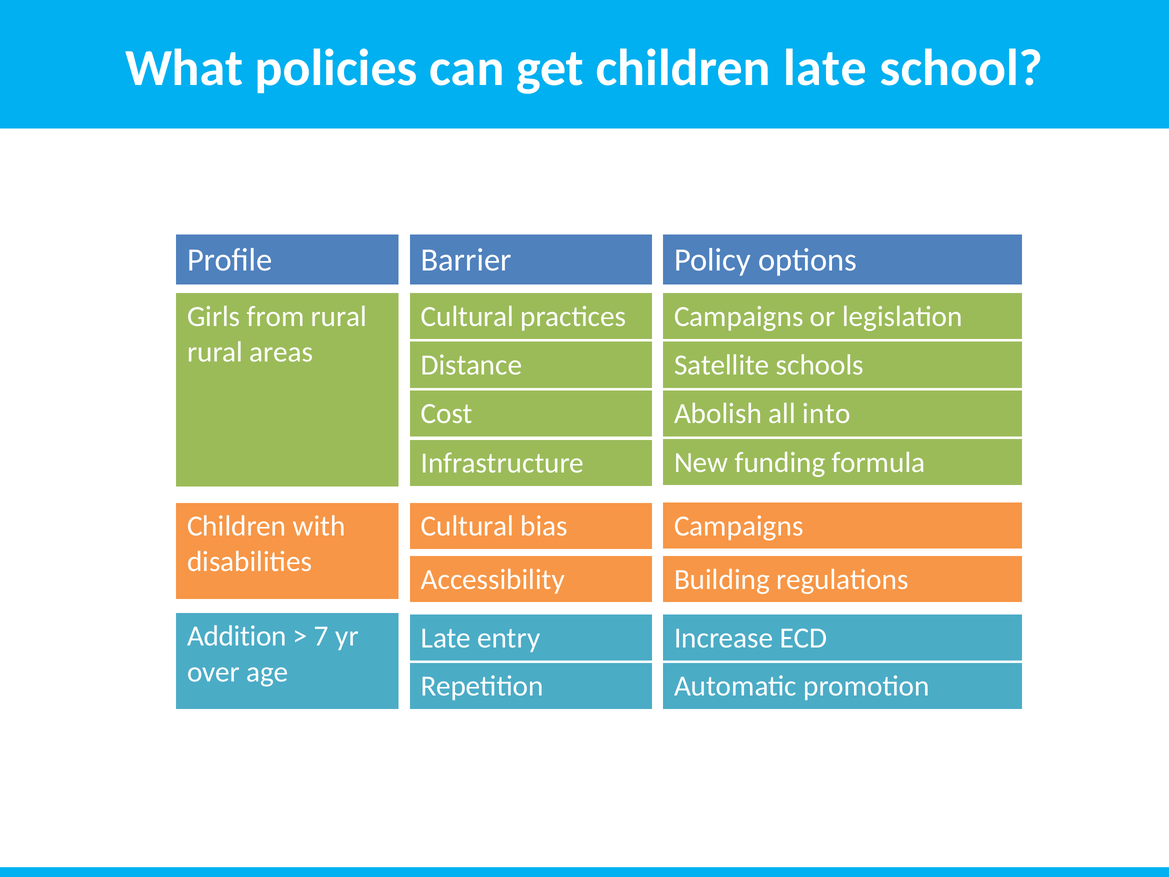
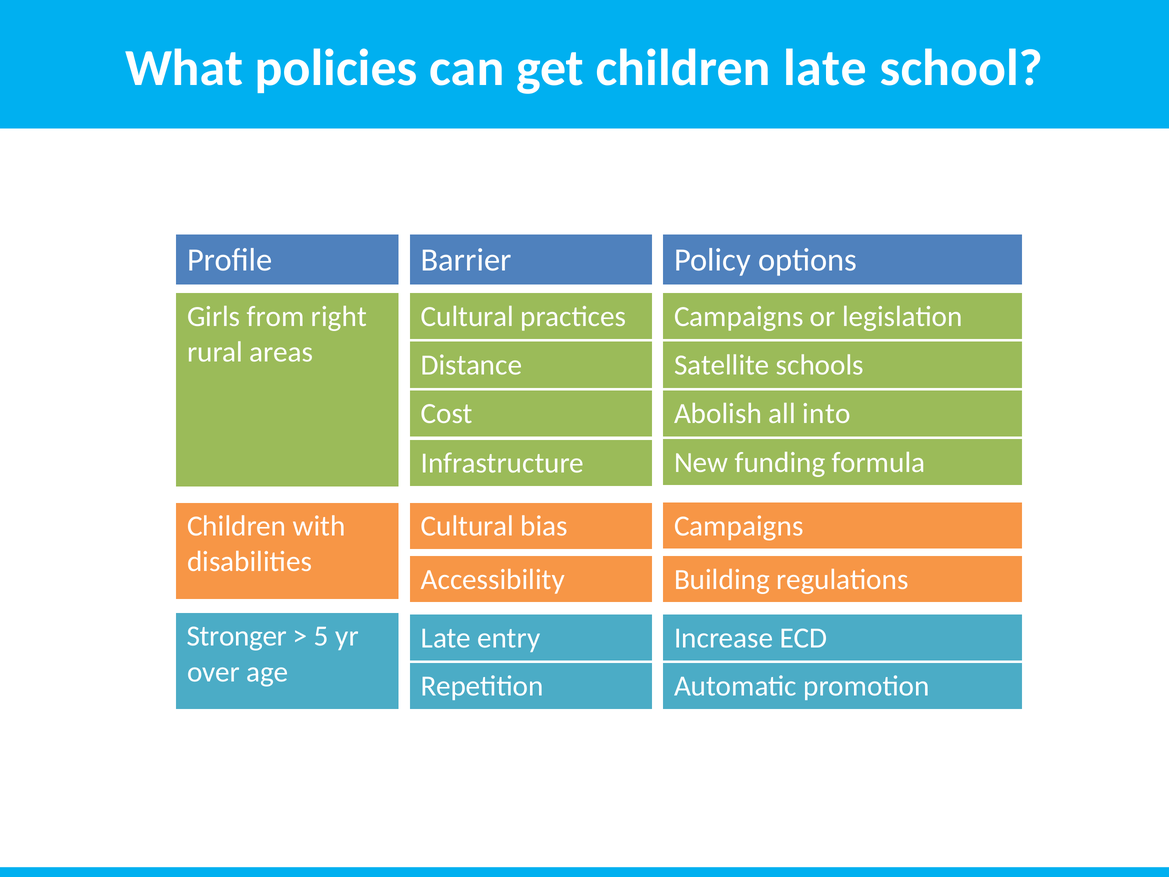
from rural: rural -> right (339, 316)
Addition: Addition -> Stronger (237, 636)
7: 7 -> 5 (321, 636)
